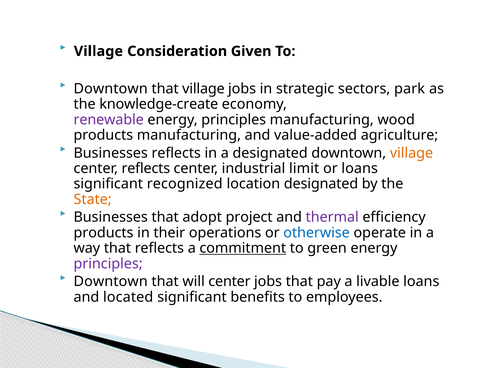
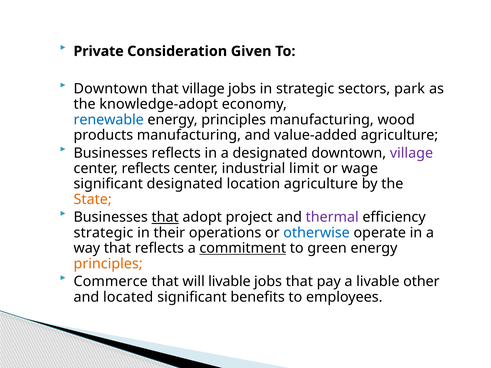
Village: Village -> Private (99, 51)
knowledge-create: knowledge-create -> knowledge-adopt (159, 104)
renewable colour: purple -> blue (109, 120)
village colour: orange -> purple (411, 153)
or loans: loans -> wage (360, 169)
significant recognized: recognized -> designated (185, 184)
location designated: designated -> agriculture (321, 184)
that underline: none -> present (165, 217)
products: products -> strategic (103, 233)
principles colour: purple -> orange (108, 264)
Downtown: Downtown -> Commerce (111, 282)
will center: center -> livable (229, 282)
livable loans: loans -> other (421, 282)
